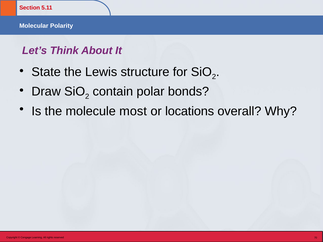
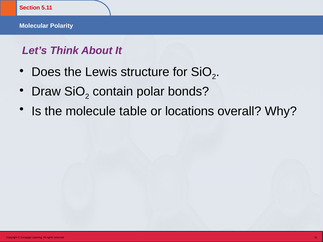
State: State -> Does (46, 72)
most: most -> table (133, 111)
